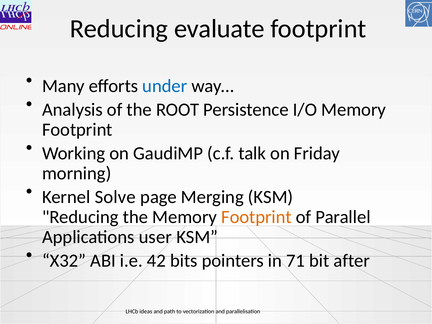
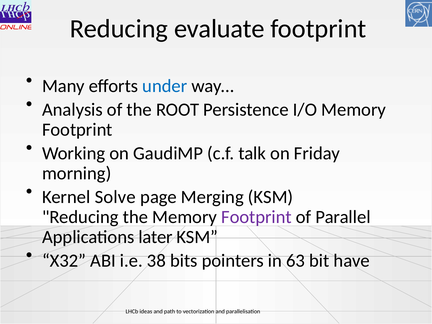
Footprint colour: orange -> purple (256, 217)
user: user -> later (156, 237)
42: 42 -> 38 (156, 261)
71: 71 -> 63 (296, 261)
after: after -> have (352, 261)
